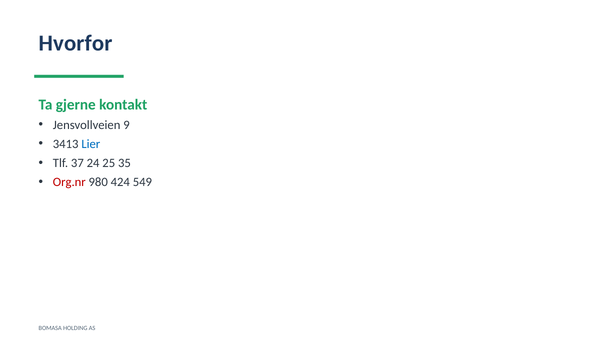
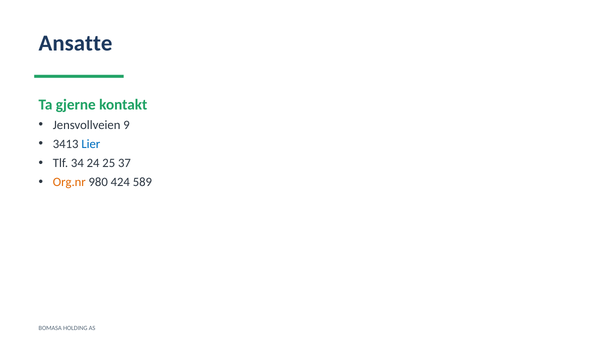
Hvorfor: Hvorfor -> Ansatte (76, 43)
37: 37 -> 34 (77, 163)
35: 35 -> 37 (124, 163)
Org.nr colour: red -> orange (69, 182)
549: 549 -> 589 (142, 182)
